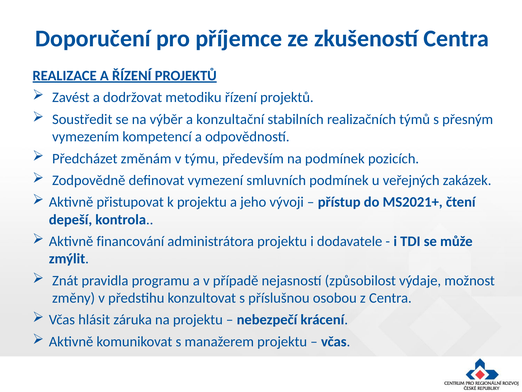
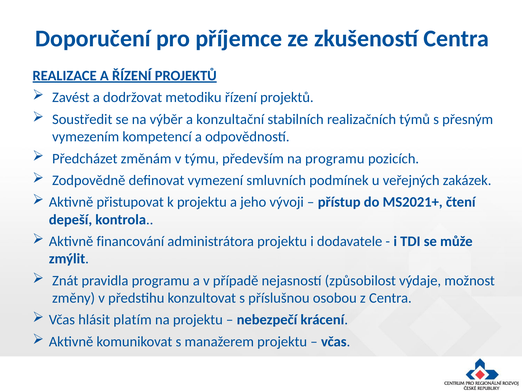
na podmínek: podmínek -> programu (335, 158)
záruka: záruka -> platím (133, 319)
